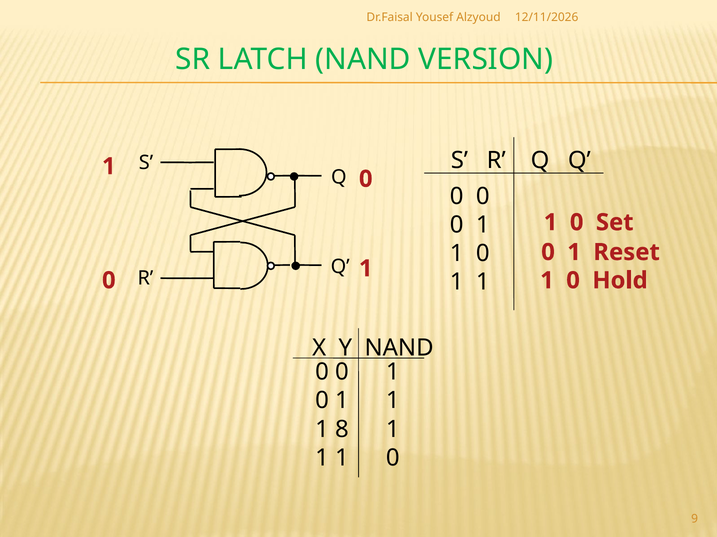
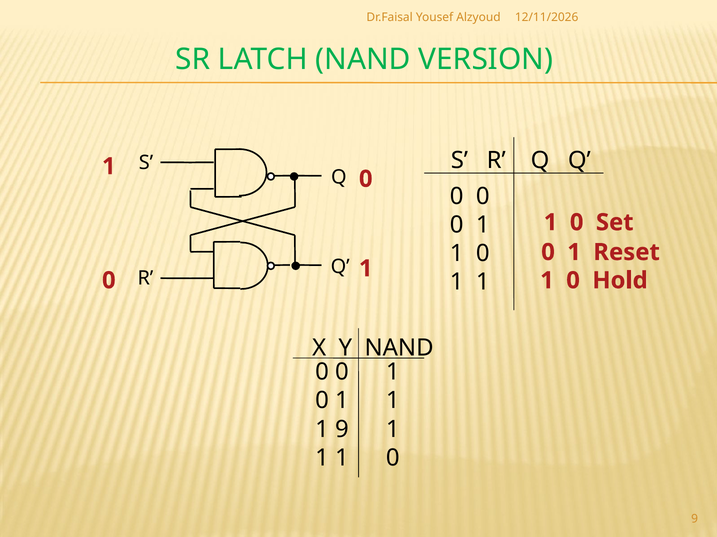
1 8: 8 -> 9 (342, 430)
